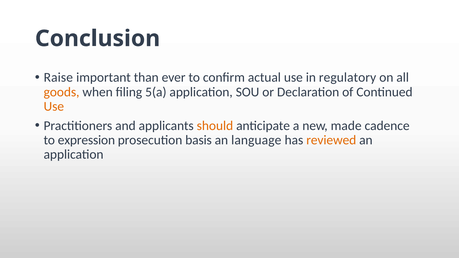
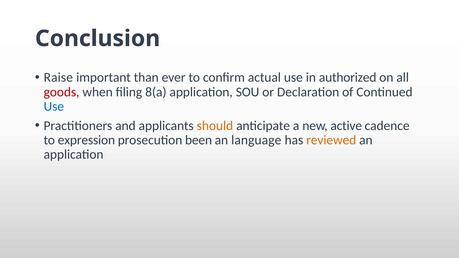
regulatory: regulatory -> authorized (348, 78)
goods colour: orange -> red (62, 92)
5(a: 5(a -> 8(a (156, 92)
Use colour: orange -> blue (54, 107)
made: made -> active (346, 126)
basis: basis -> been (199, 140)
